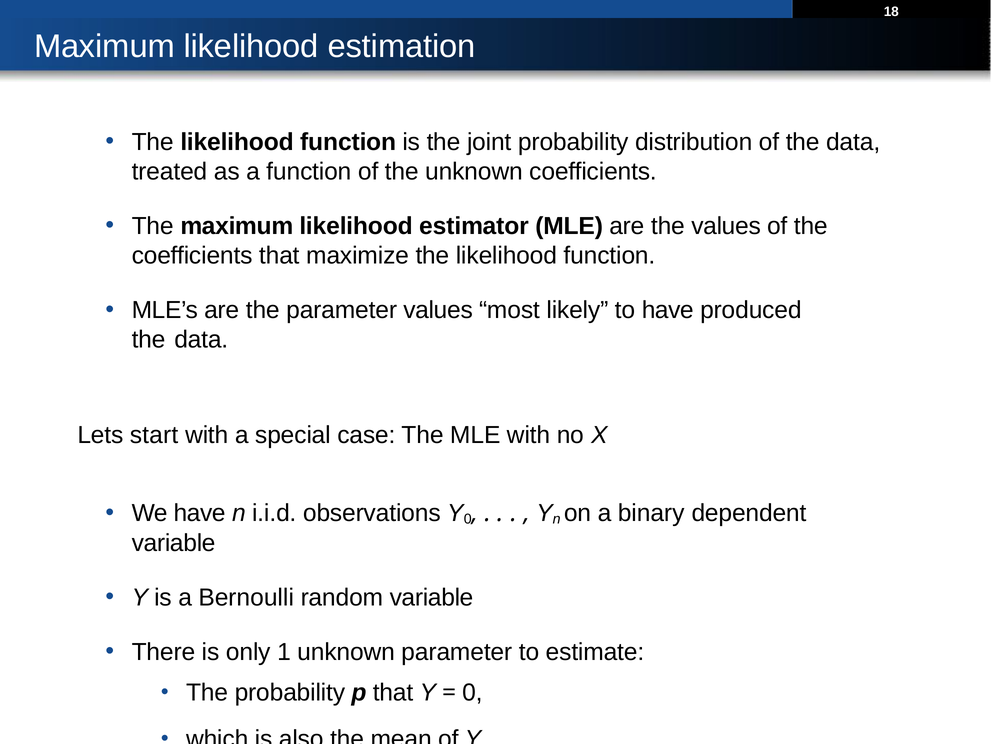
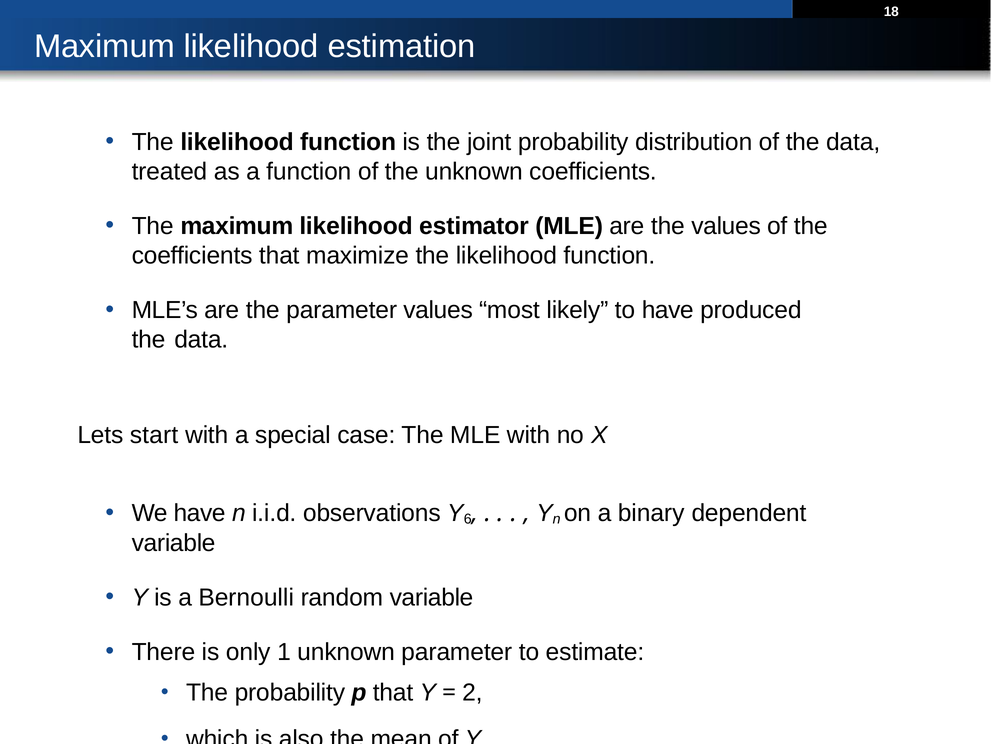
Y 0: 0 -> 6 (468, 519)
0: 0 -> 2 (472, 693)
